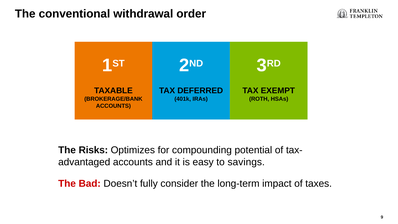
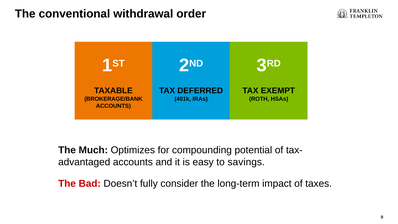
Risks: Risks -> Much (93, 150)
